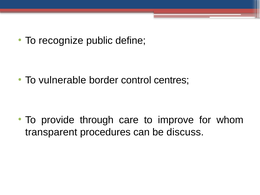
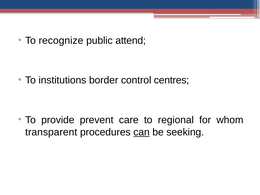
define: define -> attend (131, 41)
vulnerable: vulnerable -> institutions (62, 80)
through: through -> prevent (97, 120)
improve: improve -> regional (176, 120)
can underline: none -> present (142, 132)
discuss: discuss -> seeking (185, 132)
